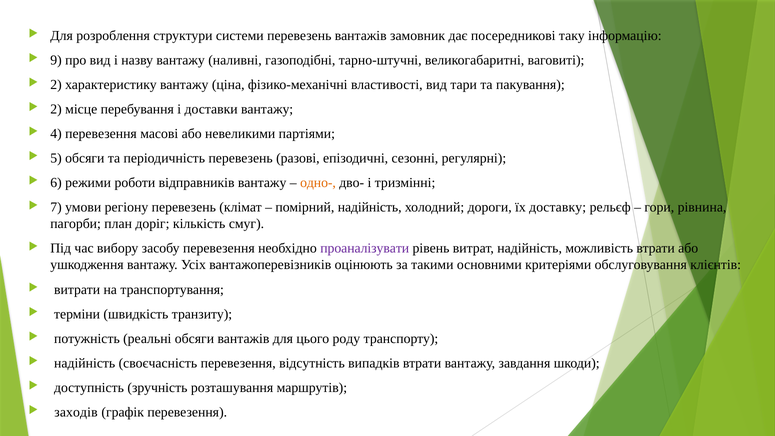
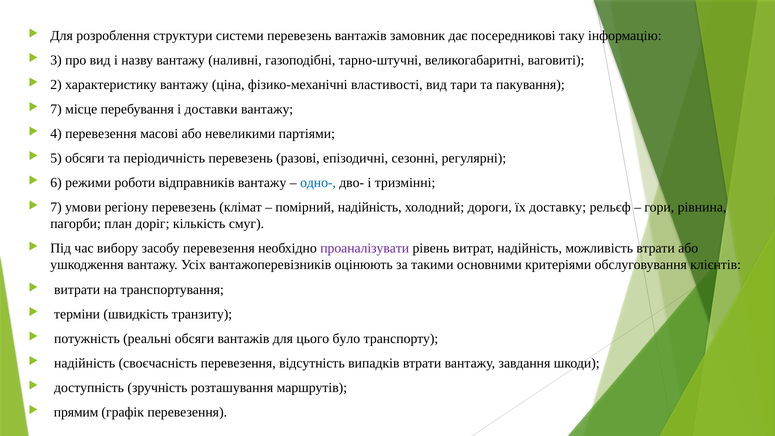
9: 9 -> 3 (56, 60)
2: 2 -> 7 (56, 109)
одно- colour: orange -> blue (318, 183)
роду: роду -> було (346, 339)
заходів: заходів -> прямим (76, 412)
